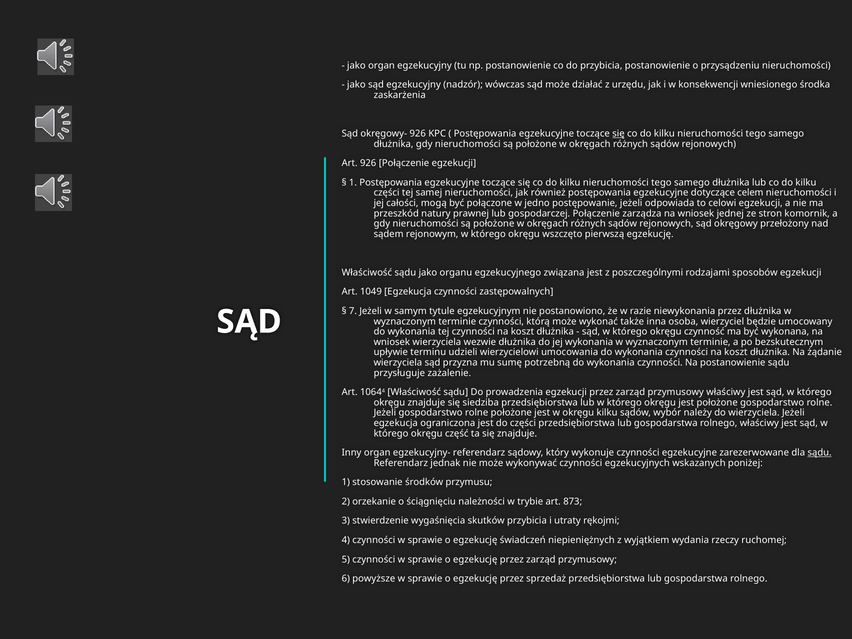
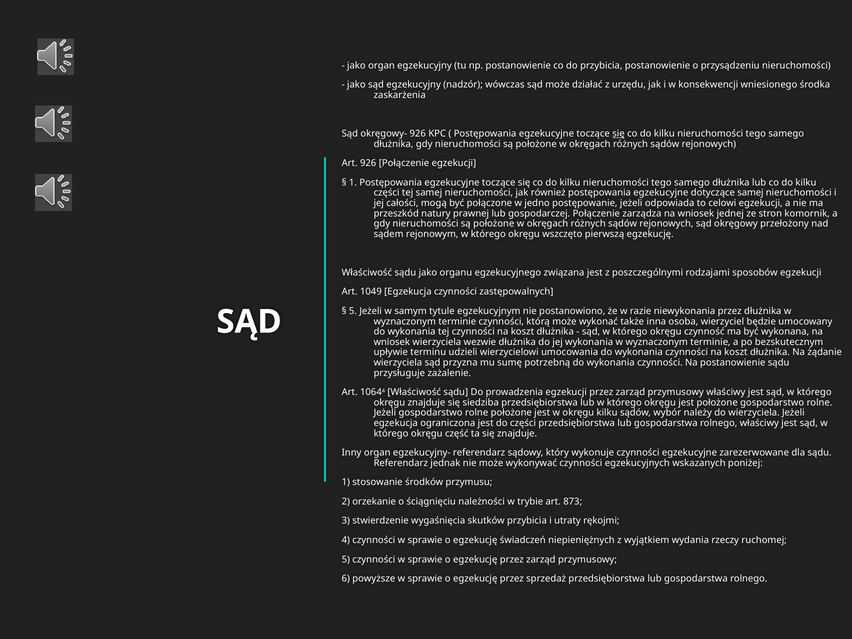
dotyczące celem: celem -> samej (750, 193)
7: 7 -> 5 (353, 311)
sądu underline: present -> none (820, 453)
